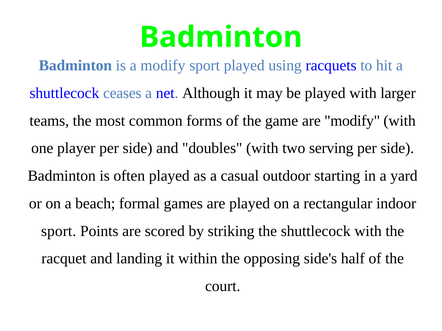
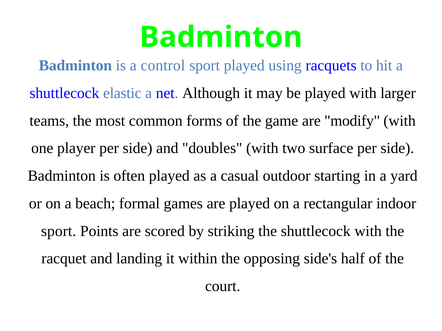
a modify: modify -> control (163, 66)
ceases: ceases -> elastic (122, 93)
serving: serving -> surface (331, 148)
